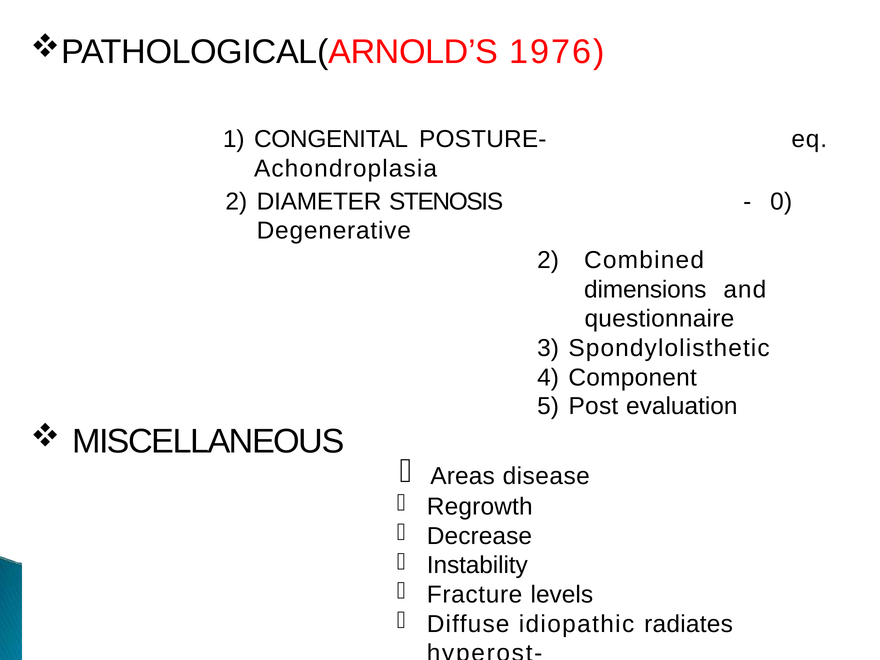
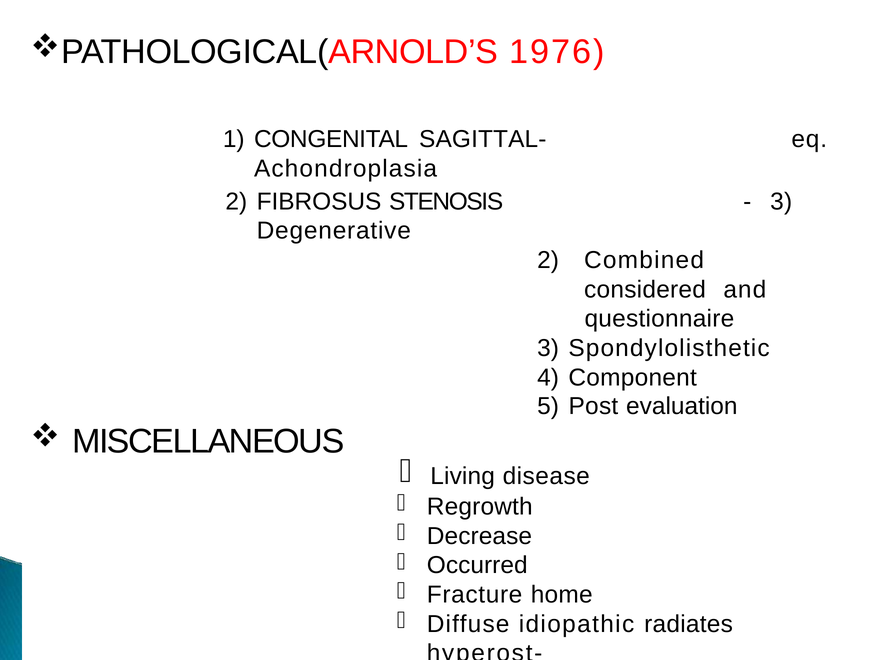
POSTURE-: POSTURE- -> SAGITTAL- (483, 139)
DIAMETER: DIAMETER -> FIBROSUS (319, 201)
0: 0 -> 3 (781, 201)
dimensions: dimensions -> considered (645, 290)
Areas: Areas -> Living (463, 476)
Instability: Instability -> Occurred (477, 565)
levels: levels -> home (562, 595)
